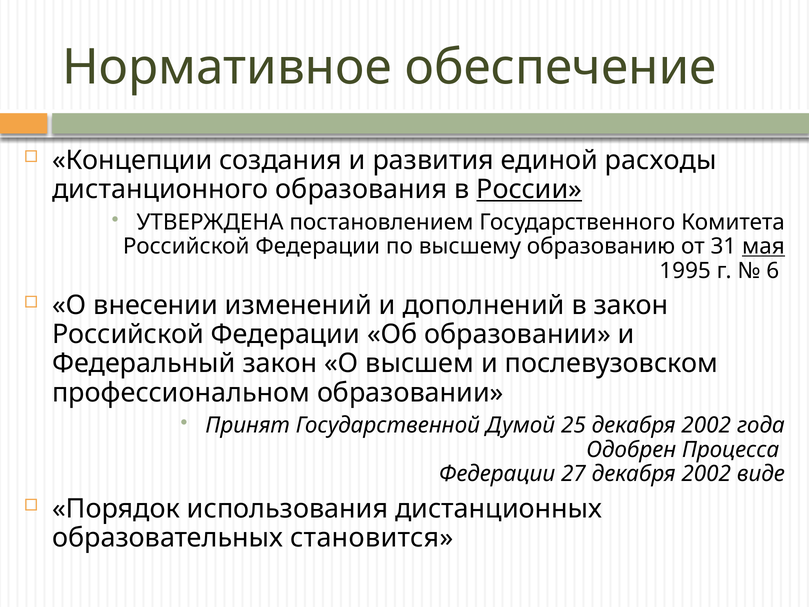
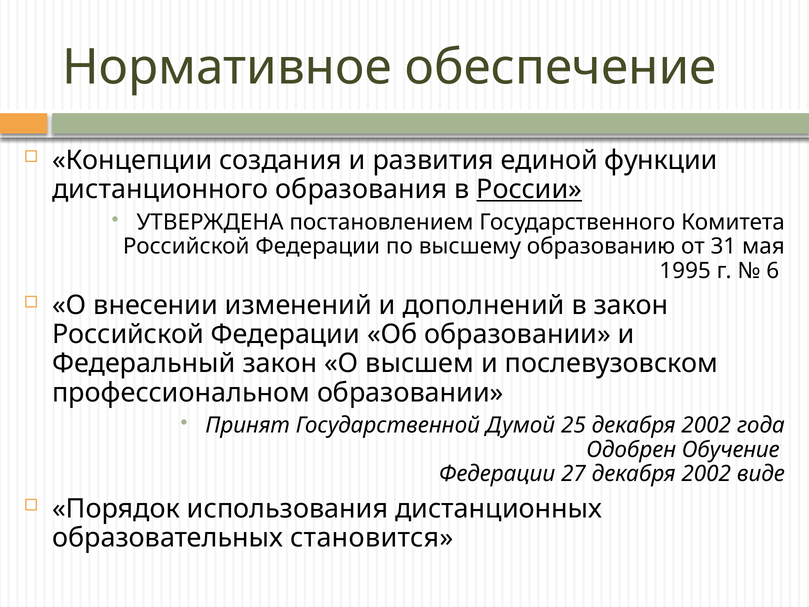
расходы: расходы -> функции (661, 160)
мая underline: present -> none (763, 246)
Процесса: Процесса -> Обучение (731, 450)
